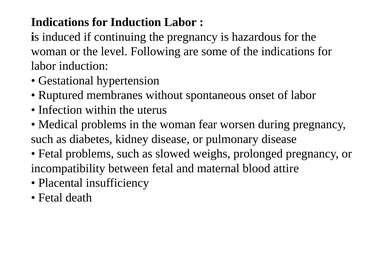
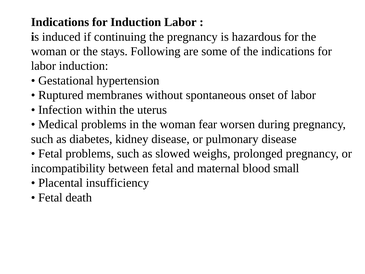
level: level -> stays (114, 51)
attire: attire -> small (286, 168)
